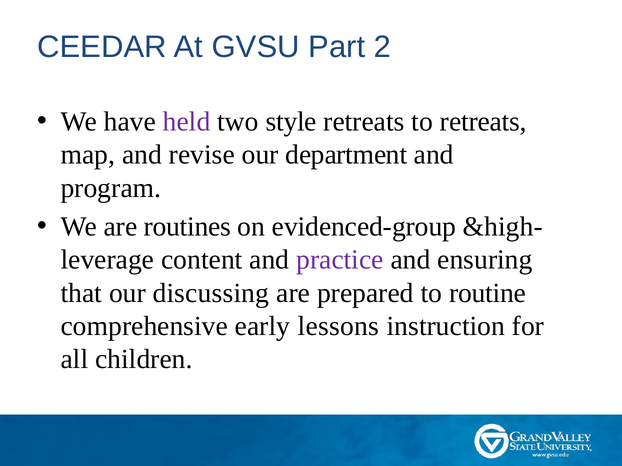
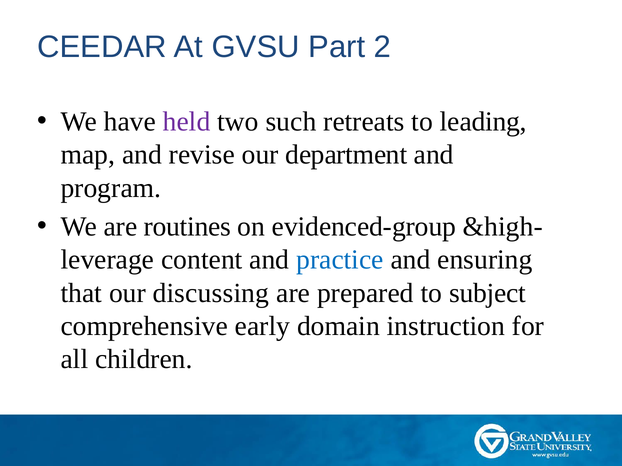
style: style -> such (291, 122)
to retreats: retreats -> leading (483, 122)
practice colour: purple -> blue (340, 260)
routine: routine -> subject (488, 293)
lessons: lessons -> domain (338, 326)
